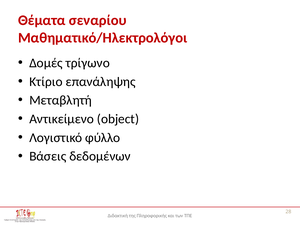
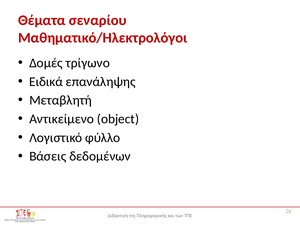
Κτίριο: Κτίριο -> Ειδικά (46, 82)
